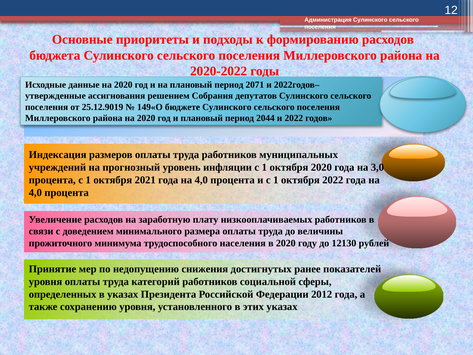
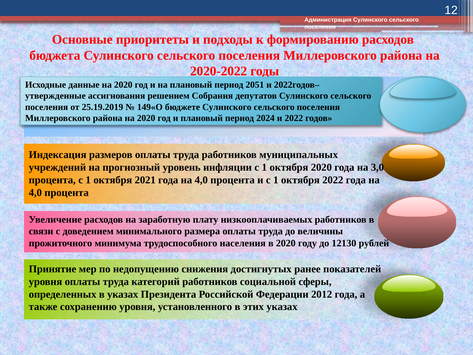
2071: 2071 -> 2051 (255, 85)
25.12.9019: 25.12.9019 -> 25.19.2019 (102, 107)
2044: 2044 -> 2024 (265, 118)
